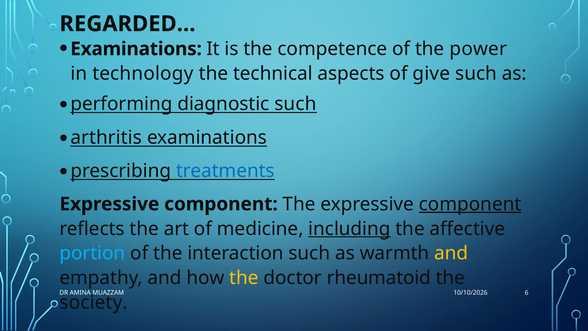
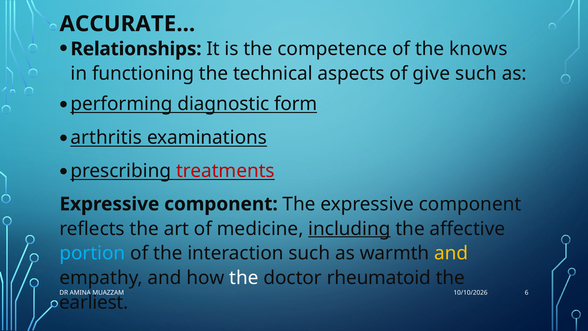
REGARDED…: REGARDED… -> ACCURATE… (127, 24)
Examinations: Examinations -> Relationships (136, 49)
power: power -> knows (478, 49)
technology: technology -> functioning (143, 73)
diagnostic such: such -> form (296, 104)
treatments colour: blue -> red (225, 171)
component underline: present -> none (470, 204)
the colour: yellow -> white (244, 278)
society: society -> earliest (94, 302)
